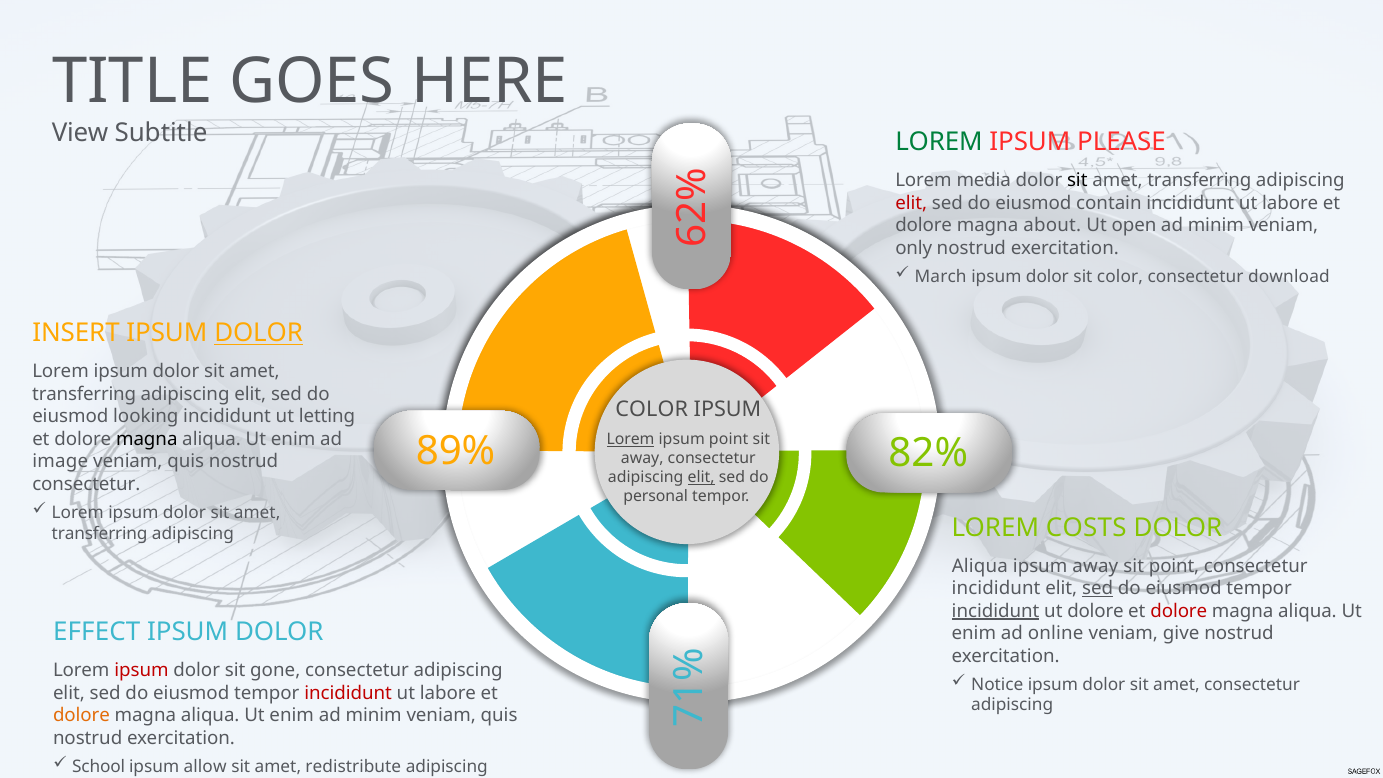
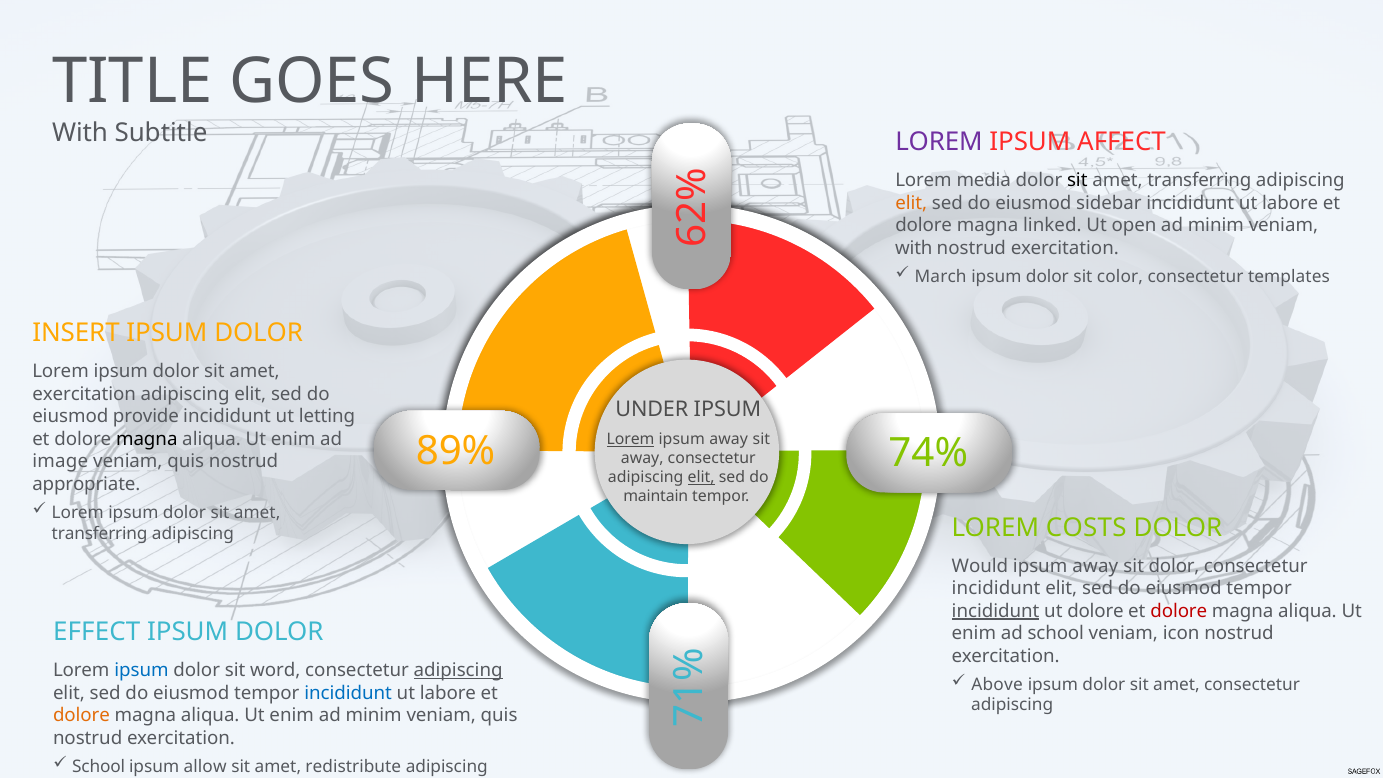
View: View -> With (80, 133)
LOREM colour: green -> purple (939, 142)
PLEASE: PLEASE -> AFFECT (1121, 142)
elit colour: red -> orange (911, 203)
contain: contain -> sidebar (1109, 203)
about: about -> linked (1052, 226)
only: only -> with (914, 248)
download: download -> templates (1289, 277)
DOLOR underline: present -> none (259, 333)
transferring: transferring -> exercitation (84, 394)
COLOR: COLOR -> UNDER (652, 409)
looking: looking -> provide (146, 417)
point: point -> away (729, 440)
82%: 82% -> 74% (928, 453)
consectetur: consectetur -> appropriate (86, 484)
personal: personal -> maintain (656, 497)
Aliqua: Aliqua -> Would (980, 566)
sit point: point -> dolor (1174, 566)
sed underline: present -> none (1098, 588)
ad online: online -> school (1056, 633)
give: give -> icon (1181, 633)
ipsum colour: red -> blue (141, 671)
gone: gone -> word (275, 671)
adipiscing underline: none -> present (458, 671)
Notice: Notice -> Above (997, 684)
incididunt colour: red -> blue (348, 693)
